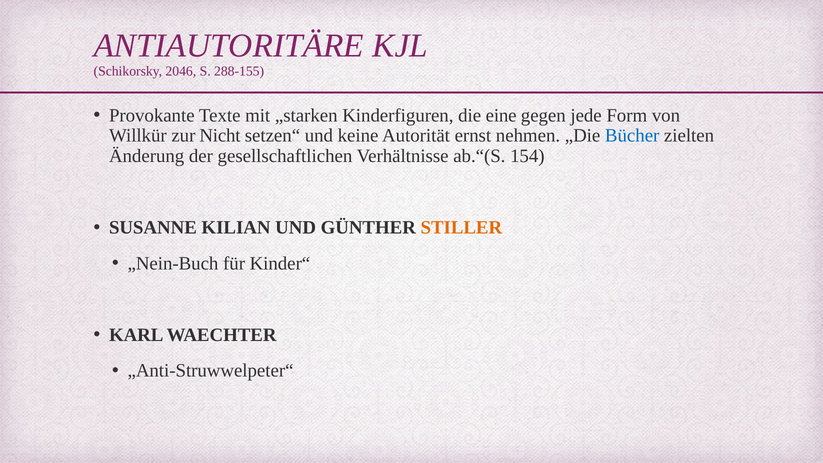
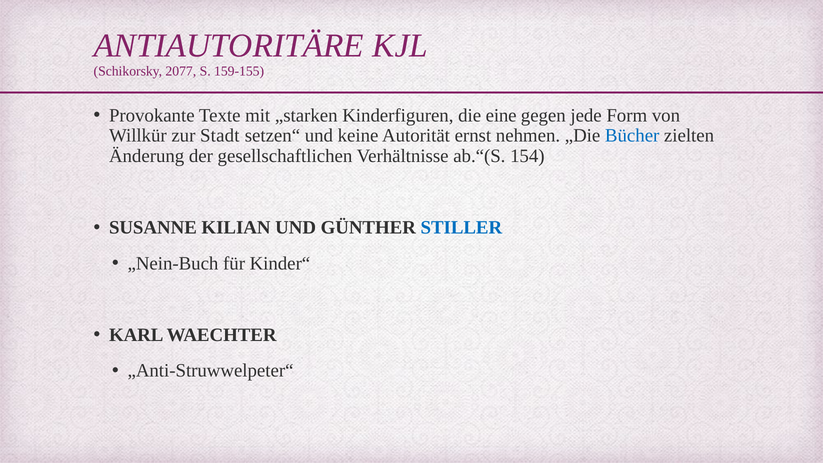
2046: 2046 -> 2077 (181, 71)
288-155: 288-155 -> 159-155 (239, 71)
Nicht: Nicht -> Stadt (220, 136)
STILLER colour: orange -> blue (461, 228)
